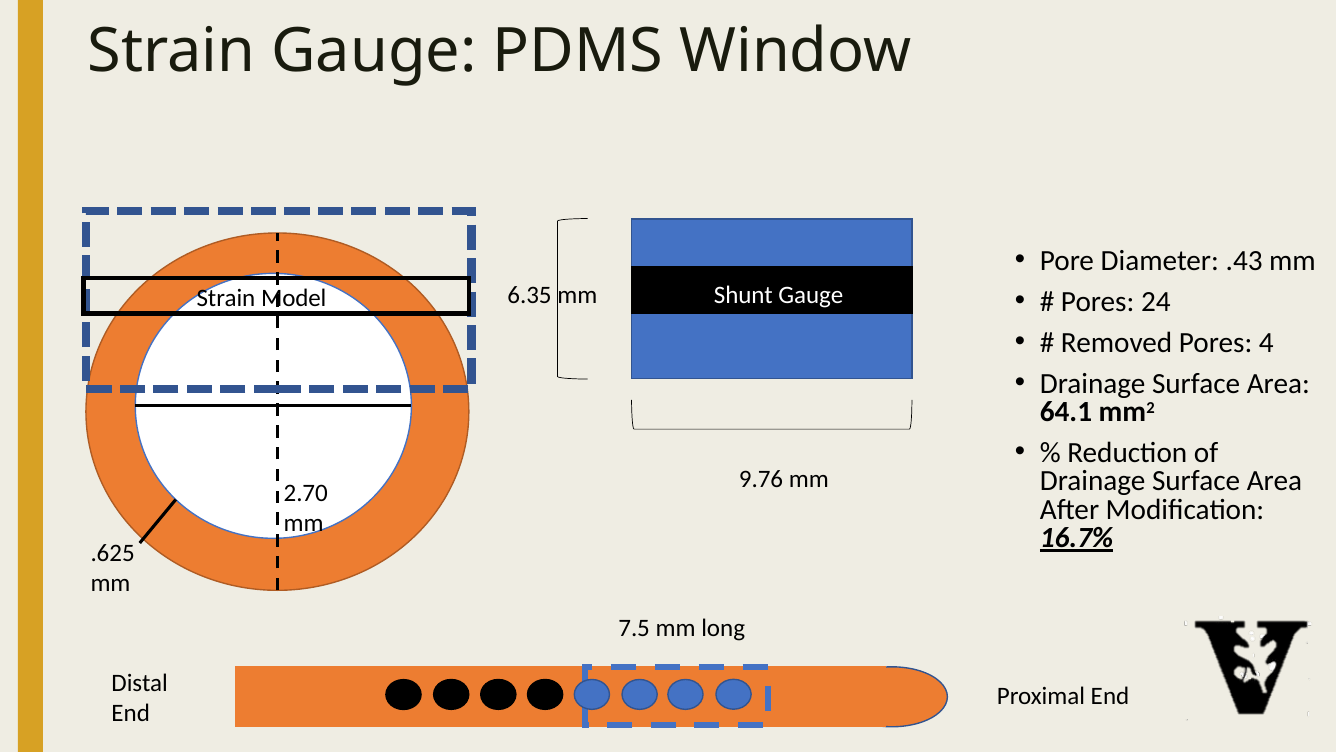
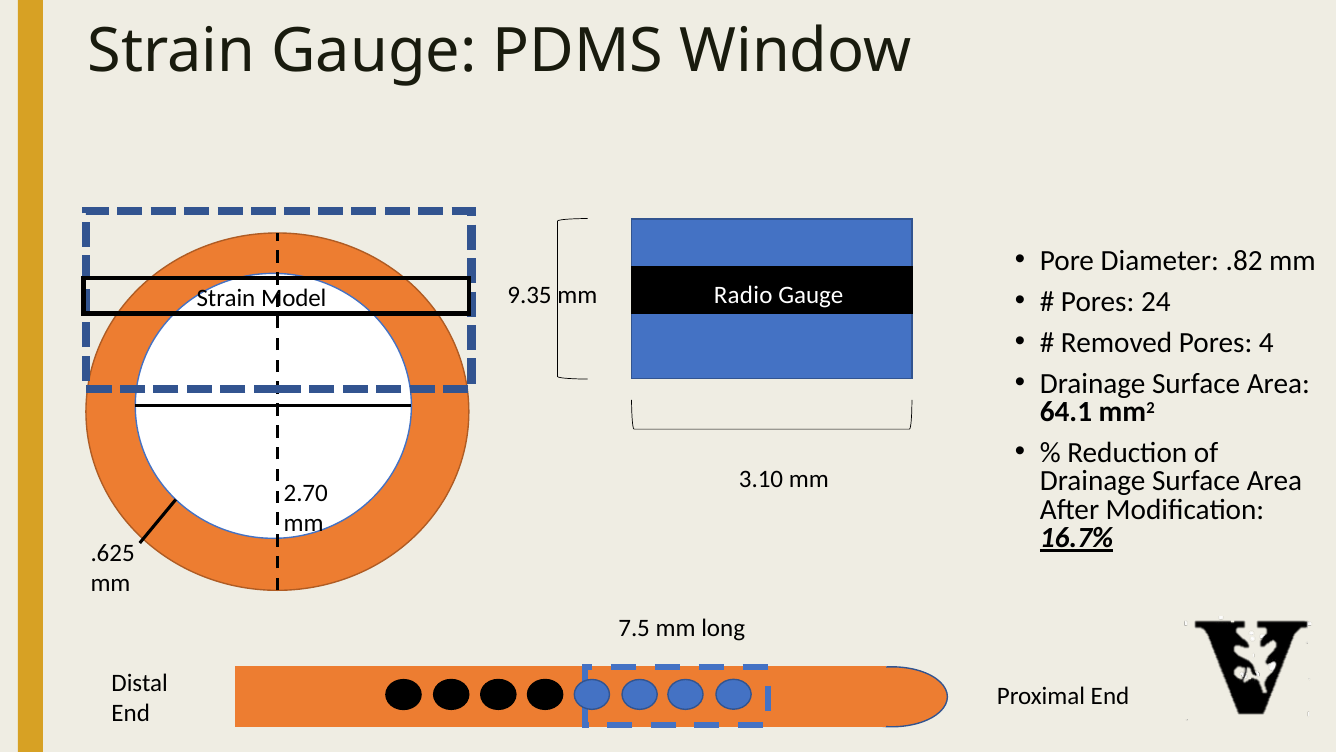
.43: .43 -> .82 (1244, 261)
Shunt: Shunt -> Radio (743, 295)
6.35: 6.35 -> 9.35 (530, 295)
9.76: 9.76 -> 3.10 (761, 479)
